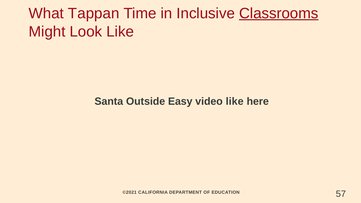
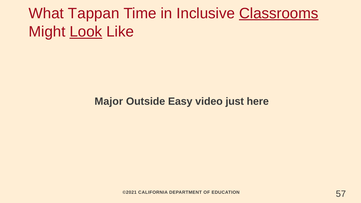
Look underline: none -> present (86, 32)
Santa: Santa -> Major (109, 101)
video like: like -> just (235, 101)
